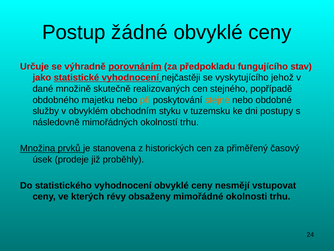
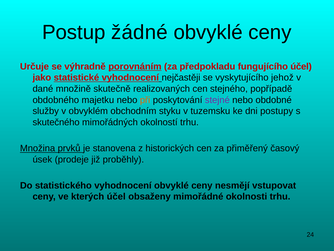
fungujícího stav: stav -> účel (301, 66)
stejné colour: orange -> purple (217, 100)
následovně: následovně -> skutečného (56, 122)
kterých révy: révy -> účel (116, 196)
